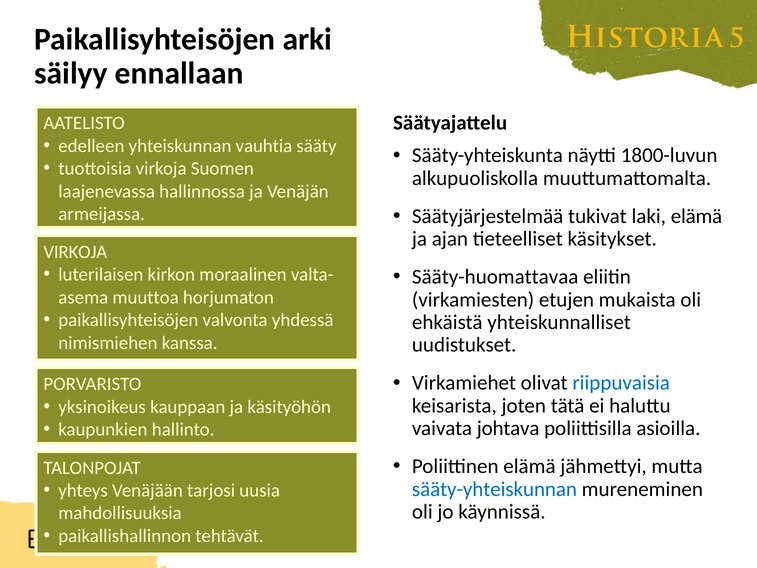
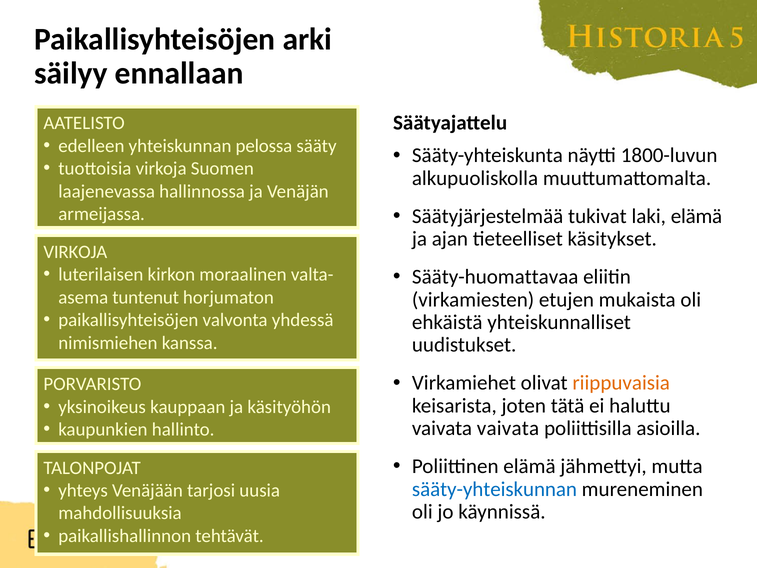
vauhtia: vauhtia -> pelossa (264, 146)
muuttoa: muuttoa -> tuntenut (146, 297)
riippuvaisia colour: blue -> orange (621, 383)
vaivata johtava: johtava -> vaivata (508, 428)
